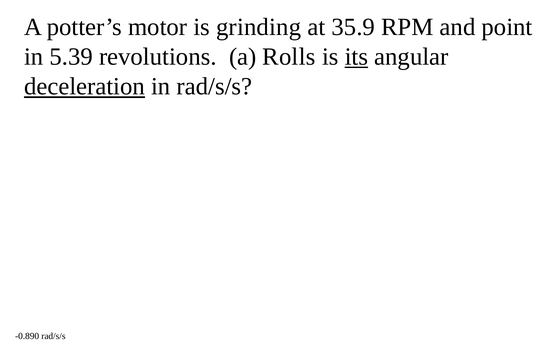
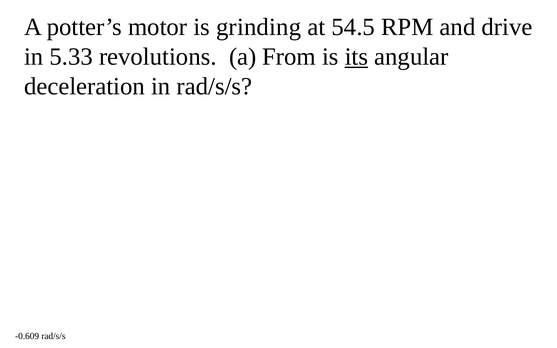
35.9: 35.9 -> 54.5 (353, 27)
point: point -> drive (507, 27)
5.39: 5.39 -> 5.33 (71, 57)
Rolls: Rolls -> From (289, 57)
deceleration underline: present -> none (84, 86)
-0.890: -0.890 -> -0.609 (27, 336)
